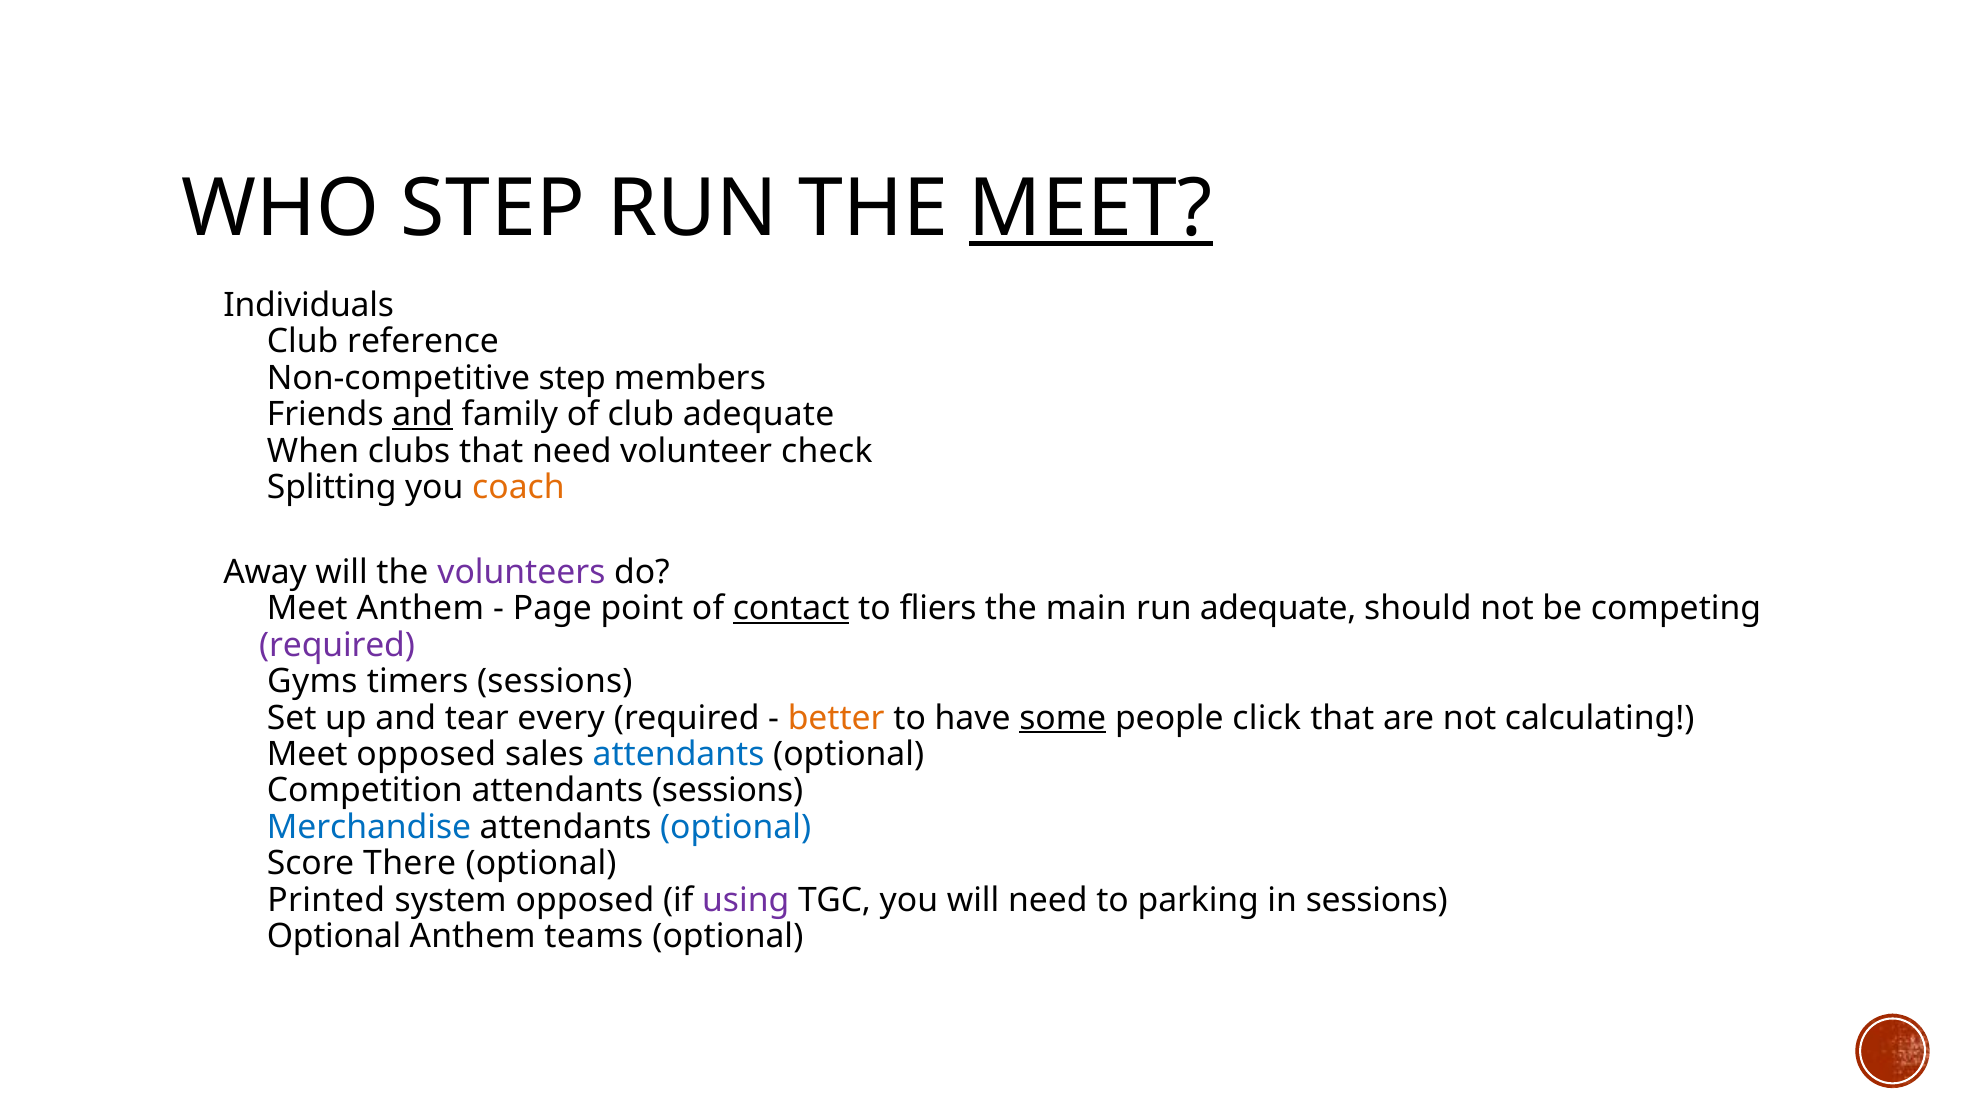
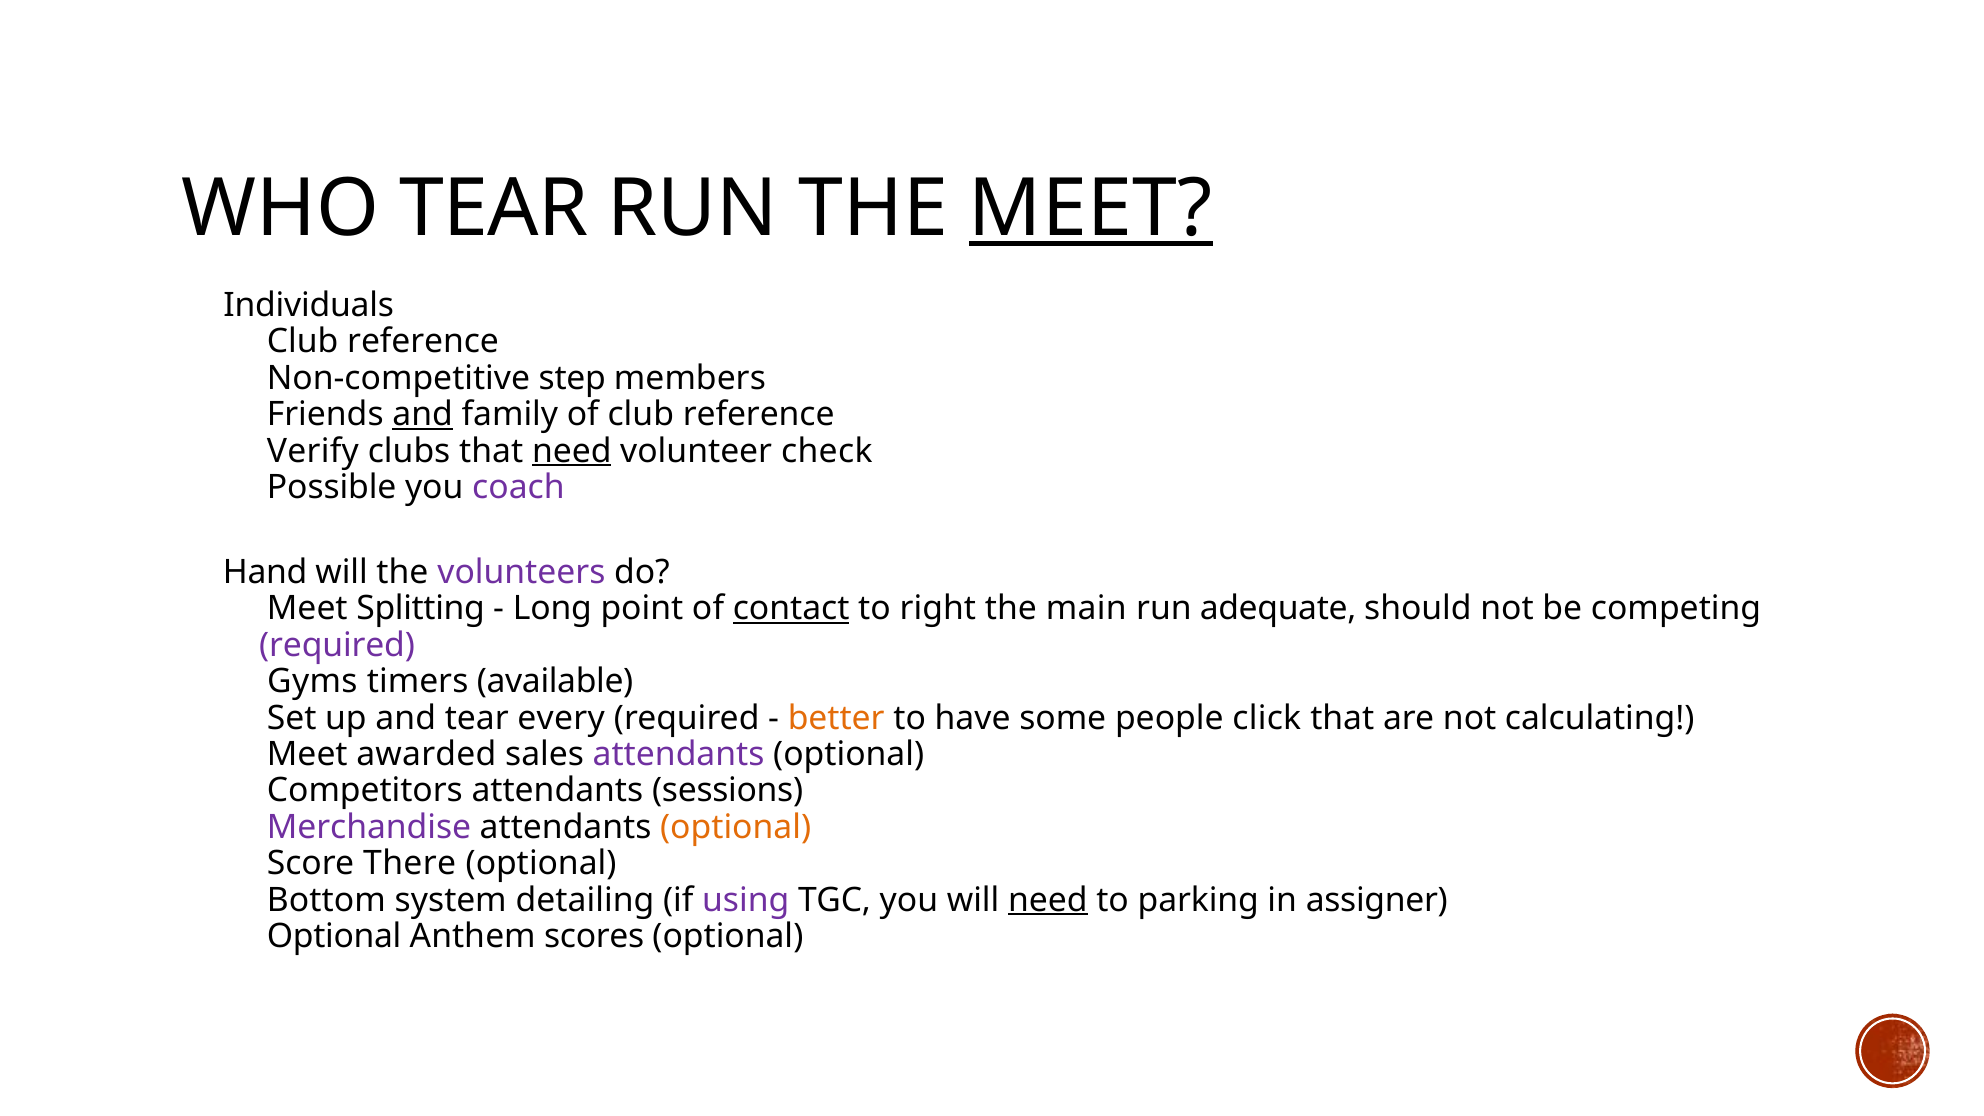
WHO STEP: STEP -> TEAR (494, 209)
of club adequate: adequate -> reference (759, 415)
When: When -> Verify (313, 451)
need underline: none -> present (572, 451)
Splitting: Splitting -> Possible (332, 487)
coach colour: orange -> purple (518, 487)
Away: Away -> Hand (265, 572)
Meet Anthem: Anthem -> Splitting (421, 609)
Page: Page -> Long (552, 609)
fliers: fliers -> right (938, 609)
timers sessions: sessions -> available (555, 682)
some underline: present -> none (1063, 718)
Meet opposed: opposed -> awarded (426, 754)
attendants colour: blue -> purple (679, 754)
Competition: Competition -> Competitors (365, 791)
Merchandise colour: blue -> purple (369, 827)
optional colour: blue -> orange (736, 827)
Printed: Printed -> Bottom (326, 900)
system opposed: opposed -> detailing (585, 900)
need underline: none -> present (1048, 900)
in sessions: sessions -> assigner (1377, 900)
teams: teams -> scores (594, 936)
